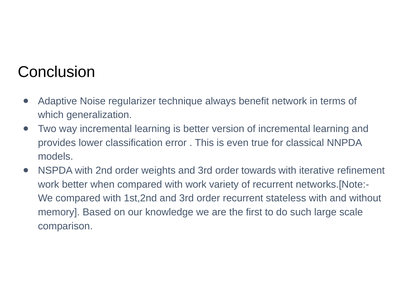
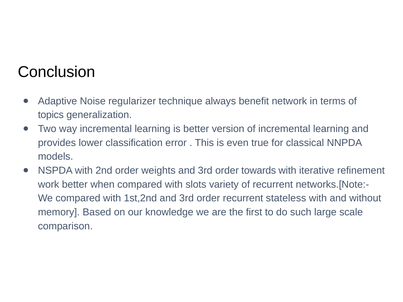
which: which -> topics (51, 115)
with work: work -> slots (196, 185)
